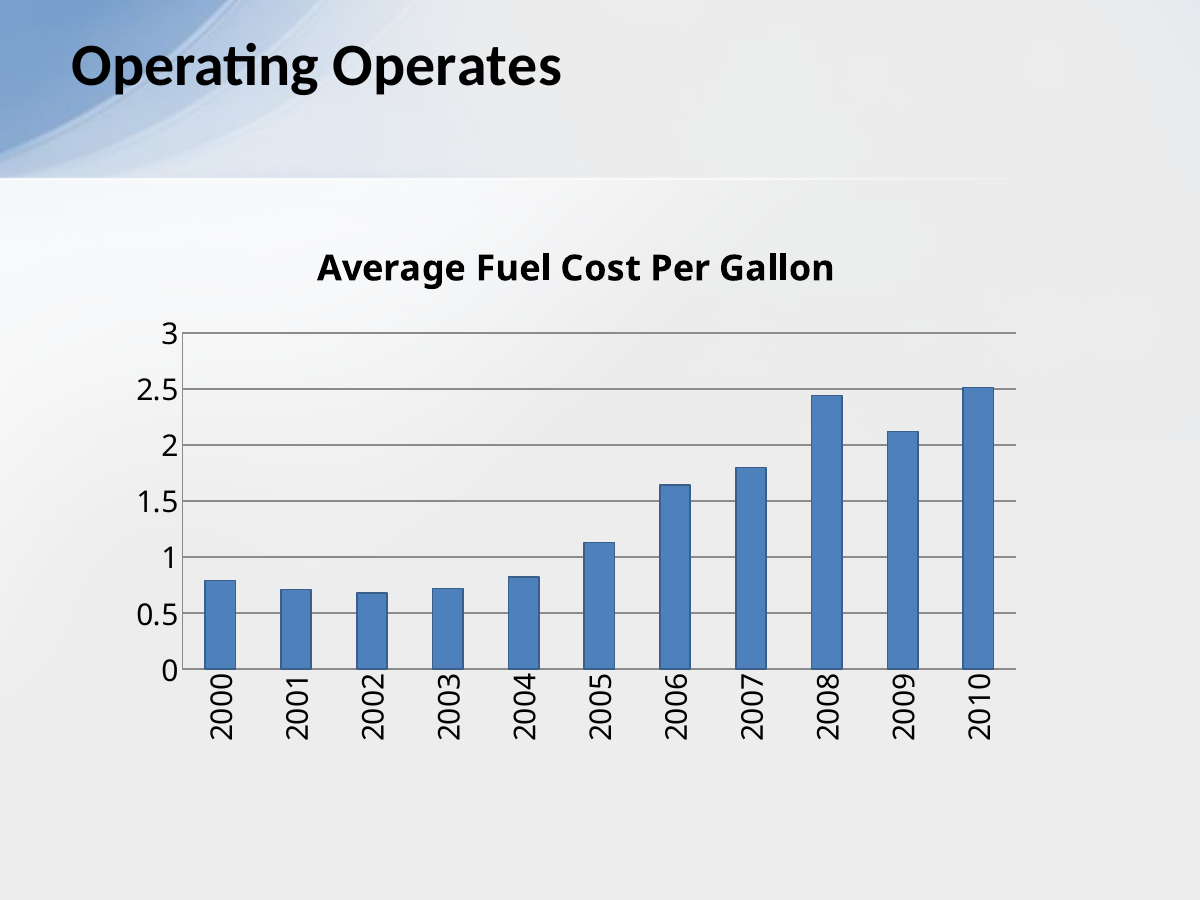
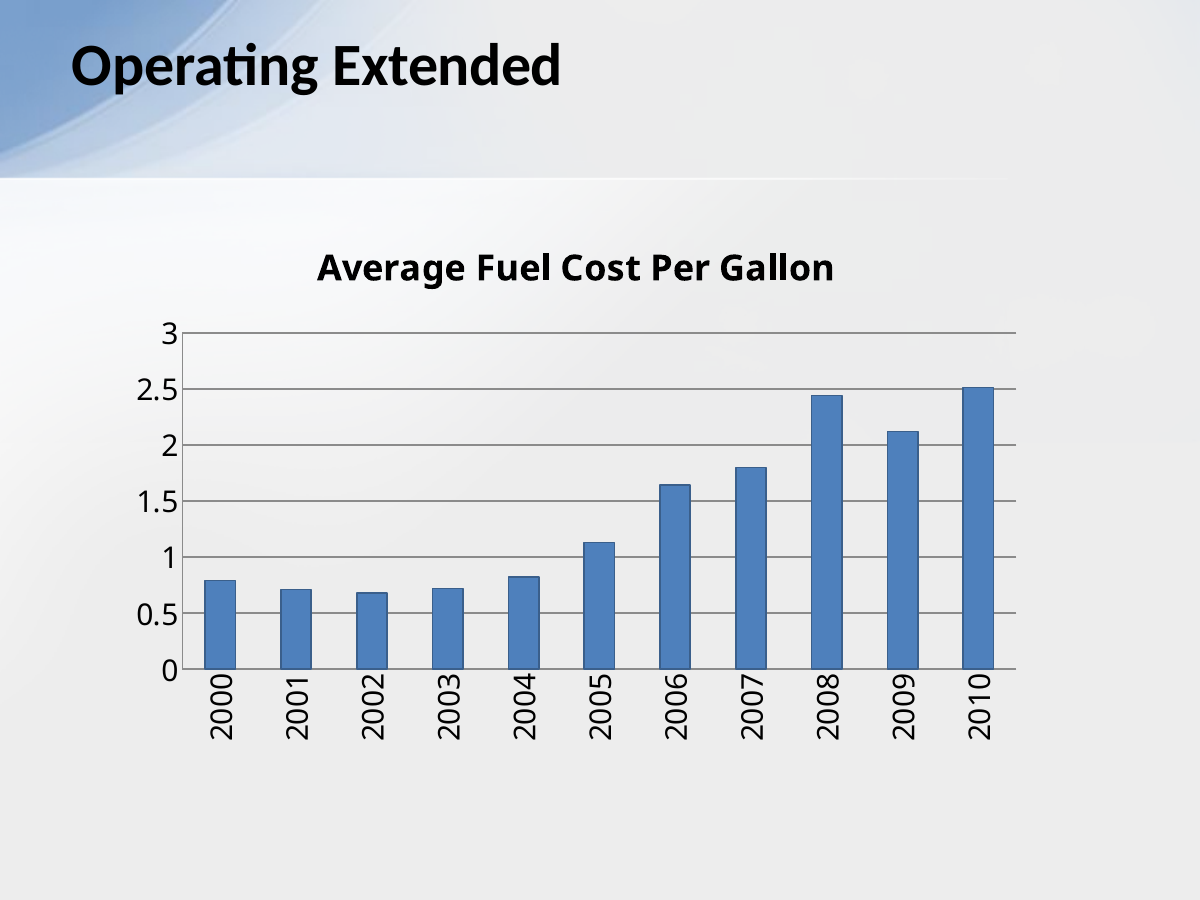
Operates: Operates -> Extended (448, 66)
